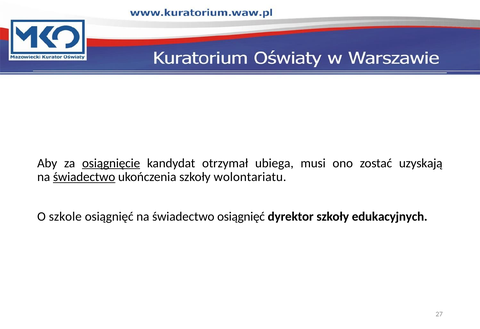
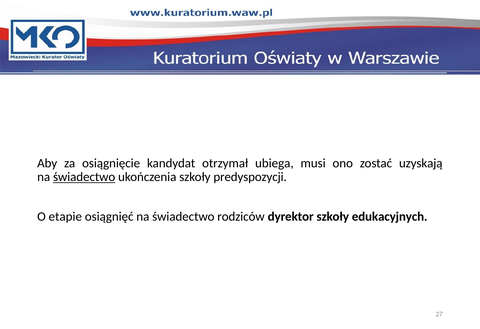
osiągnięcie underline: present -> none (111, 163)
wolontariatu: wolontariatu -> predyspozycji (250, 177)
szkole: szkole -> etapie (65, 217)
świadectwo osiągnięć: osiągnięć -> rodziców (241, 217)
